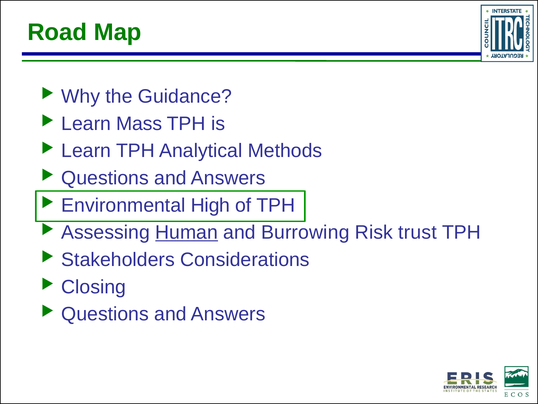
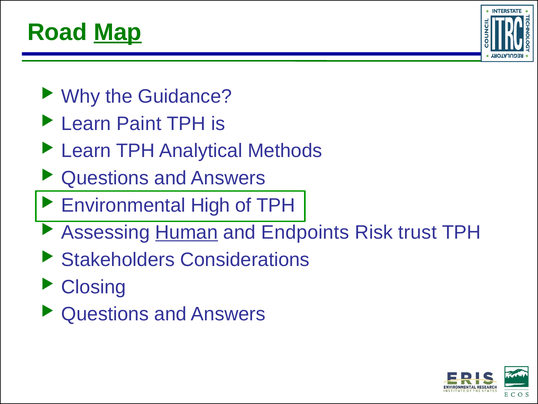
Map underline: none -> present (118, 32)
Mass: Mass -> Paint (139, 124)
Burrowing: Burrowing -> Endpoints (305, 232)
